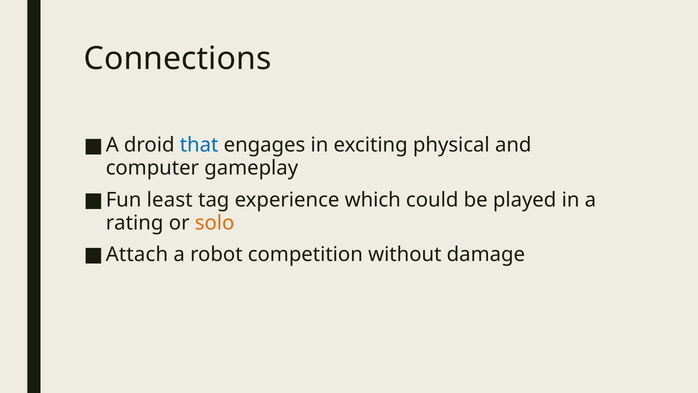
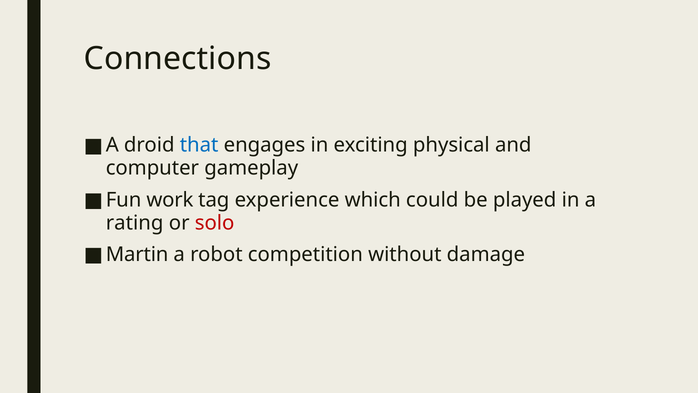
least: least -> work (170, 200)
solo colour: orange -> red (215, 223)
Attach: Attach -> Martin (137, 254)
